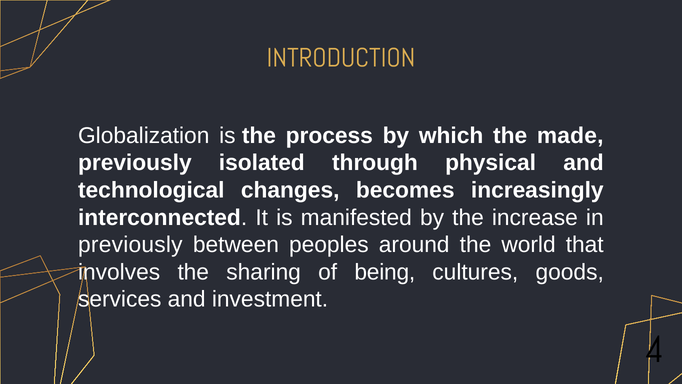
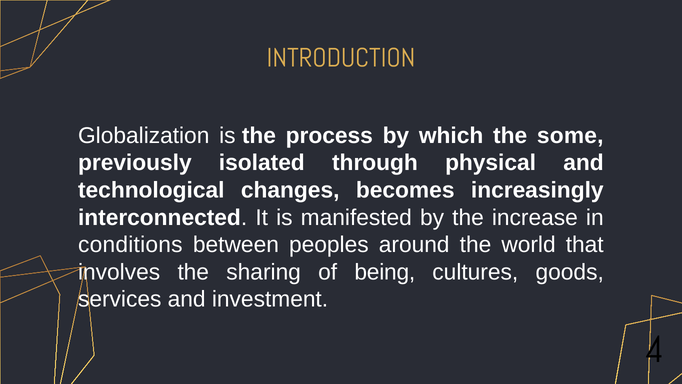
made: made -> some (570, 135)
previously: previously -> conditions (130, 245)
